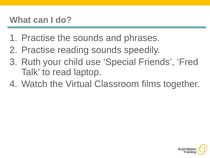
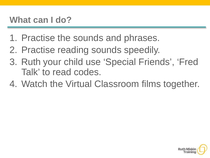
laptop: laptop -> codes (88, 72)
